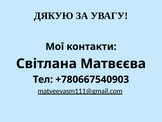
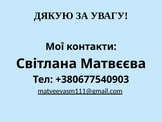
+780667540903: +780667540903 -> +380677540903 (92, 79)
